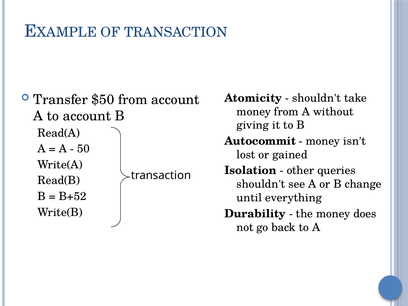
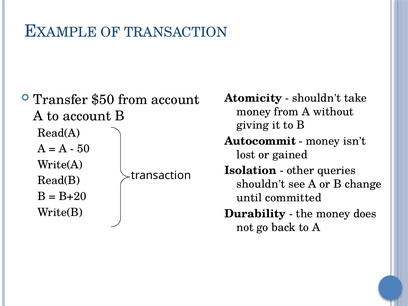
B+52: B+52 -> B+20 (73, 196)
everything: everything -> committed (293, 198)
